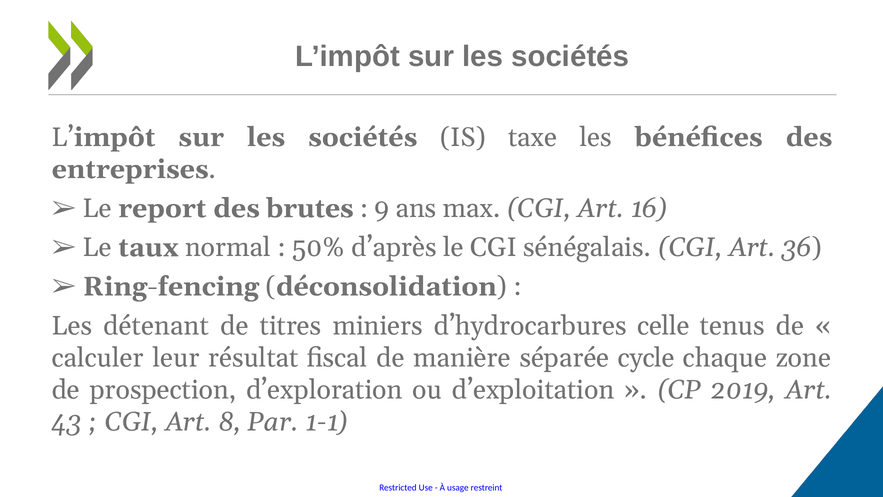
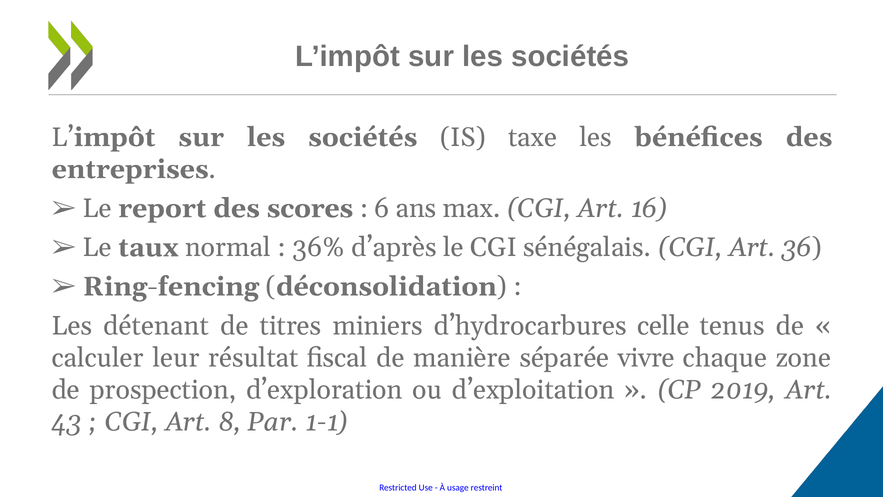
brutes: brutes -> scores (310, 208)
9: 9 -> 6 (382, 208)
50%: 50% -> 36% (318, 247)
cycle: cycle -> vivre (646, 358)
